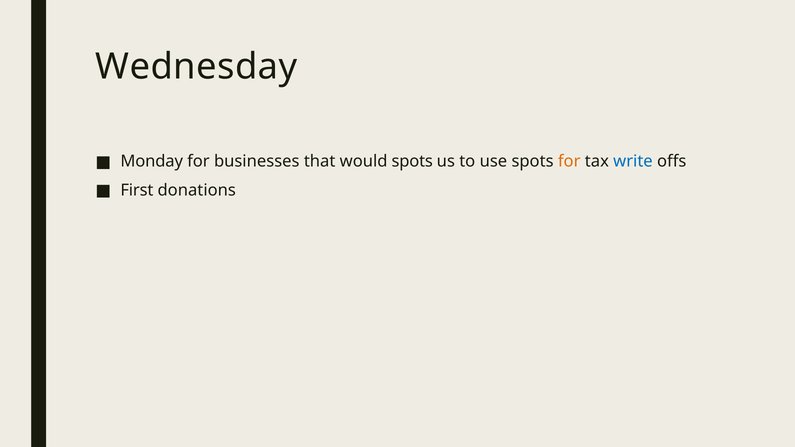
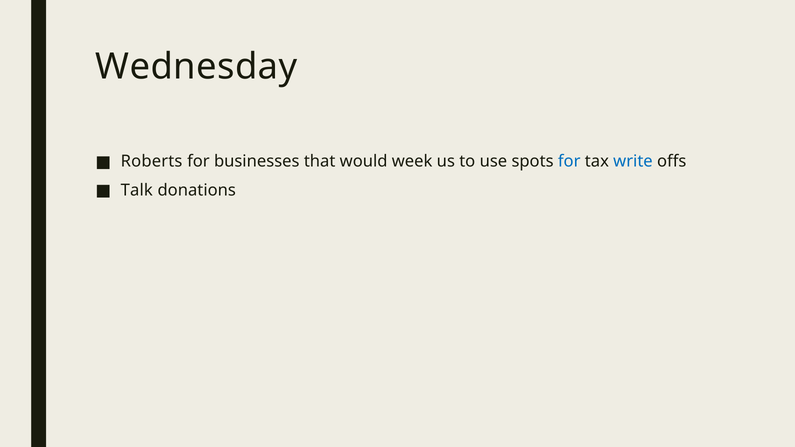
Monday: Monday -> Roberts (152, 162)
would spots: spots -> week (412, 162)
for colour: orange -> blue (569, 162)
First: First -> Talk (137, 190)
